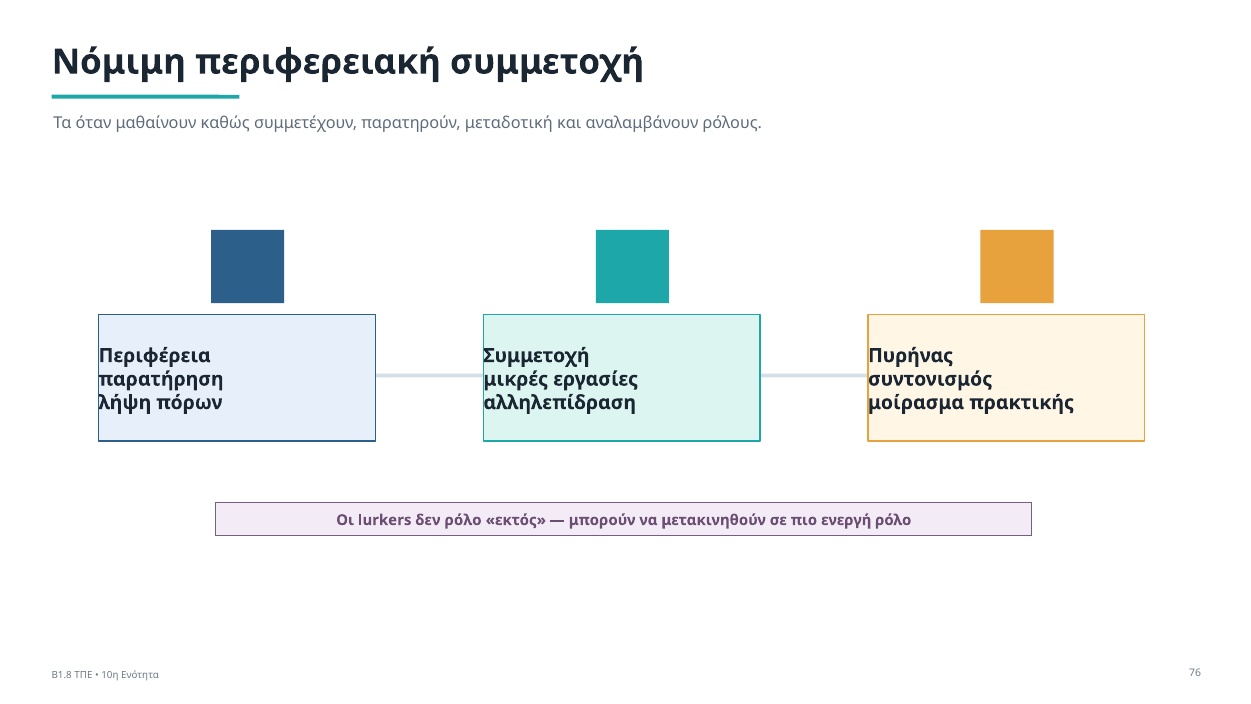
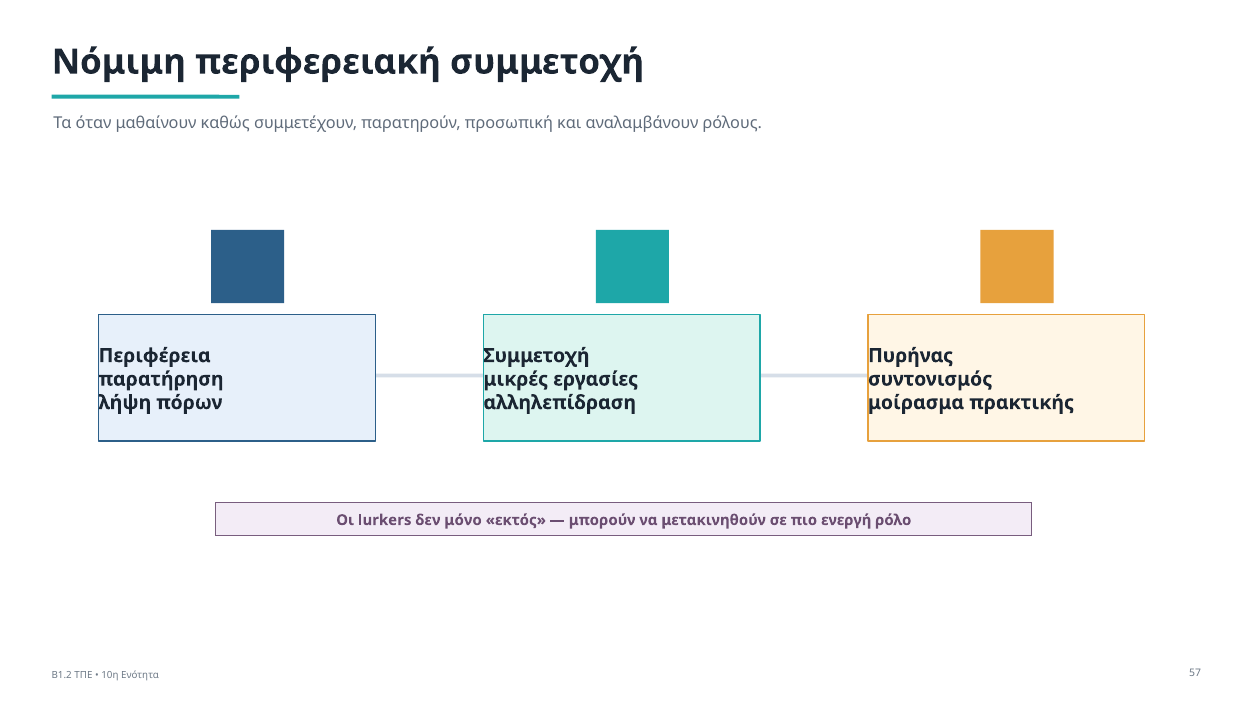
μεταδοτική: μεταδοτική -> προσωπική (509, 123)
δεν ρόλο: ρόλο -> μόνο (463, 520)
Β1.8: Β1.8 -> Β1.2 (62, 675)
76: 76 -> 57 (1195, 673)
